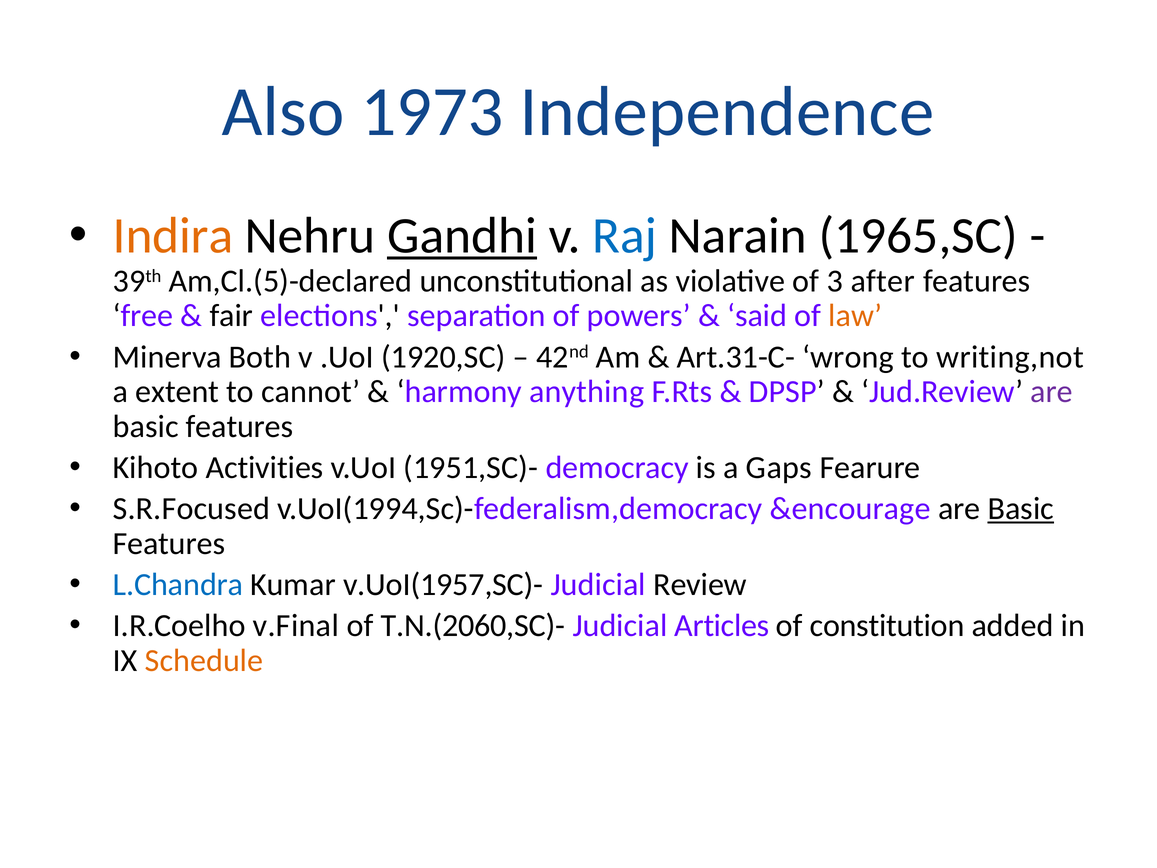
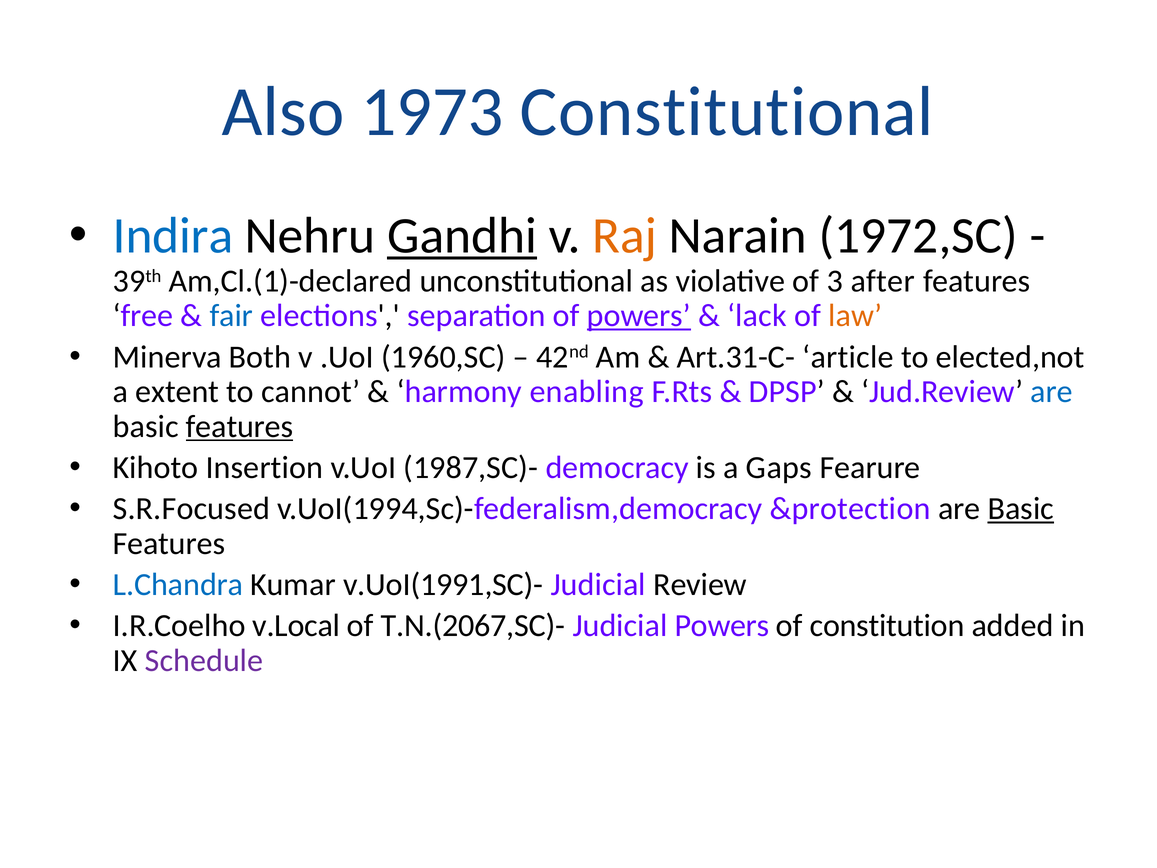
Independence: Independence -> Constitutional (727, 112)
Indira colour: orange -> blue (173, 236)
Raj colour: blue -> orange (625, 236)
1965,SC: 1965,SC -> 1972,SC (918, 236)
Am,Cl.(5)-declared: Am,Cl.(5)-declared -> Am,Cl.(1)-declared (290, 281)
fair colour: black -> blue (231, 316)
powers underline: none -> present (639, 316)
said: said -> lack (757, 316)
1920,SC: 1920,SC -> 1960,SC (443, 357)
wrong: wrong -> article (848, 357)
writing,not: writing,not -> elected,not (1010, 357)
anything: anything -> enabling (587, 392)
are colour: purple -> blue (1051, 392)
features underline: none -> present (240, 426)
Activities: Activities -> Insertion (264, 467)
1951,SC)-: 1951,SC)- -> 1987,SC)- (471, 467)
&encourage: &encourage -> &protection (850, 509)
v.UoI(1957,SC)-: v.UoI(1957,SC)- -> v.UoI(1991,SC)- (443, 584)
v.Final: v.Final -> v.Local (296, 626)
T.N.(2060,SC)-: T.N.(2060,SC)- -> T.N.(2067,SC)- (473, 626)
Judicial Articles: Articles -> Powers (722, 626)
Schedule colour: orange -> purple (204, 660)
